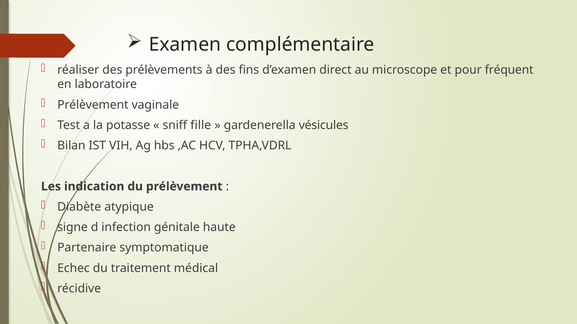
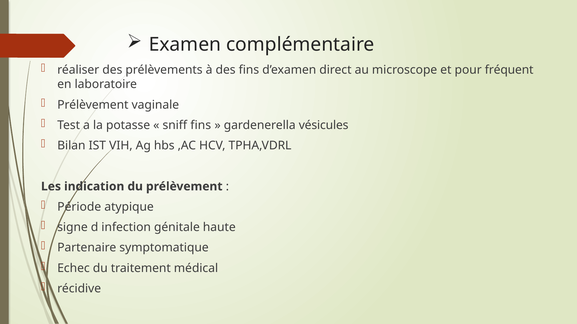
sniff fille: fille -> fins (201, 125)
Diabète: Diabète -> Période (79, 207)
